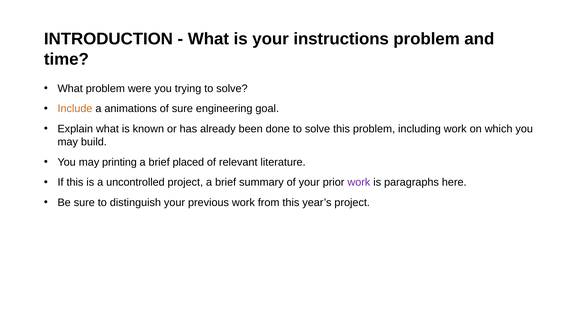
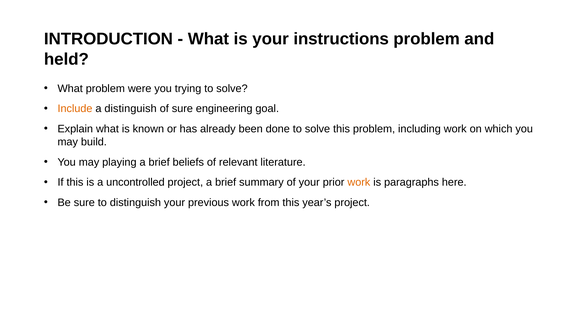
time: time -> held (66, 59)
a animations: animations -> distinguish (131, 109)
printing: printing -> playing (119, 162)
placed: placed -> beliefs (188, 162)
work colour: purple -> orange (359, 182)
